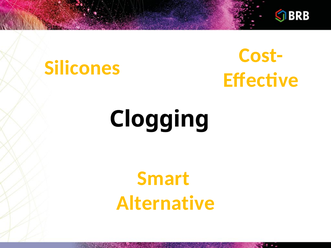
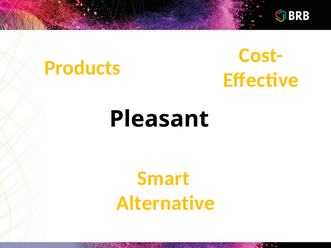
Silicones: Silicones -> Products (82, 68)
Clogging: Clogging -> Pleasant (159, 119)
